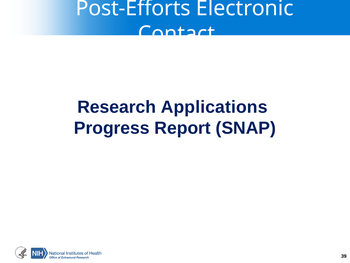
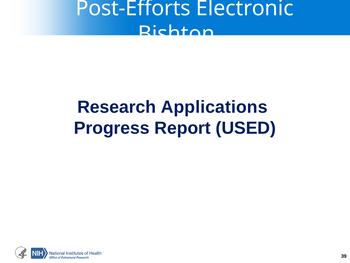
Contact: Contact -> Bishton (176, 34)
SNAP: SNAP -> USED (246, 128)
